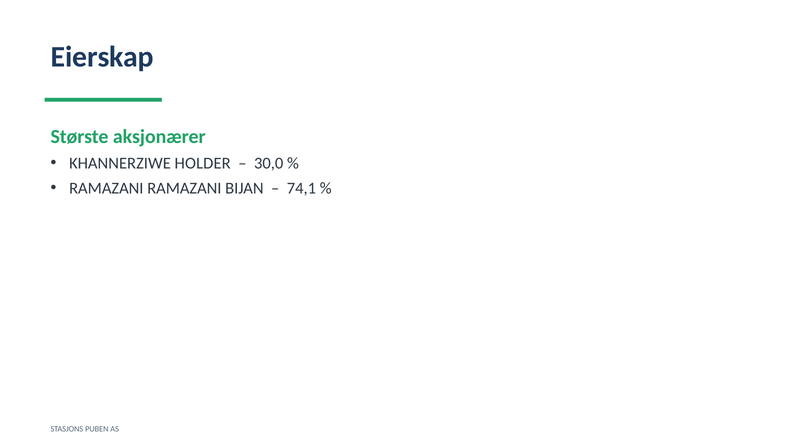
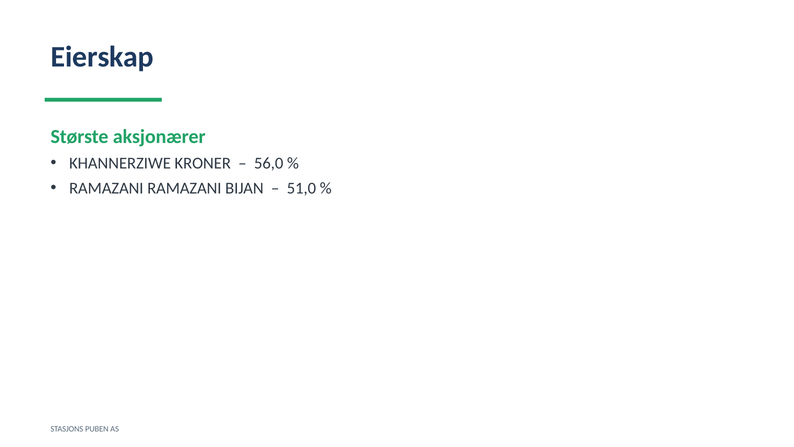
HOLDER: HOLDER -> KRONER (203, 163)
30,0: 30,0 -> 56,0 (269, 163)
74,1: 74,1 -> 51,0 (301, 188)
